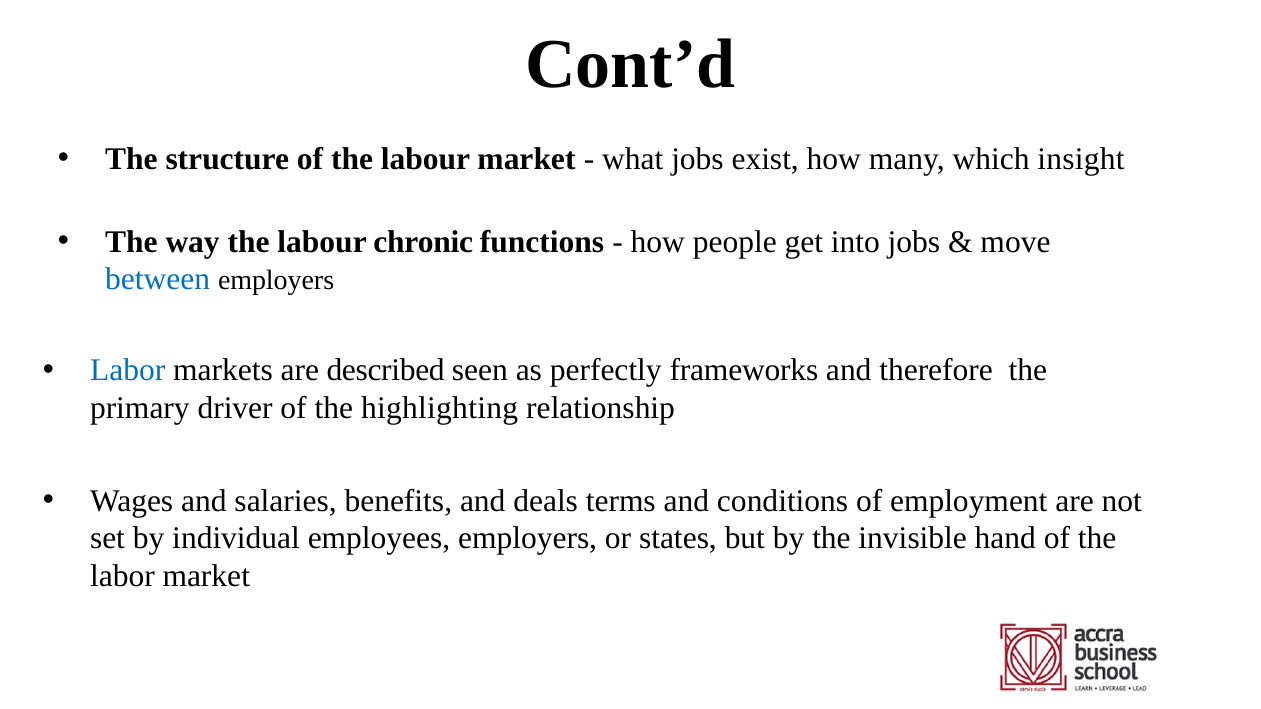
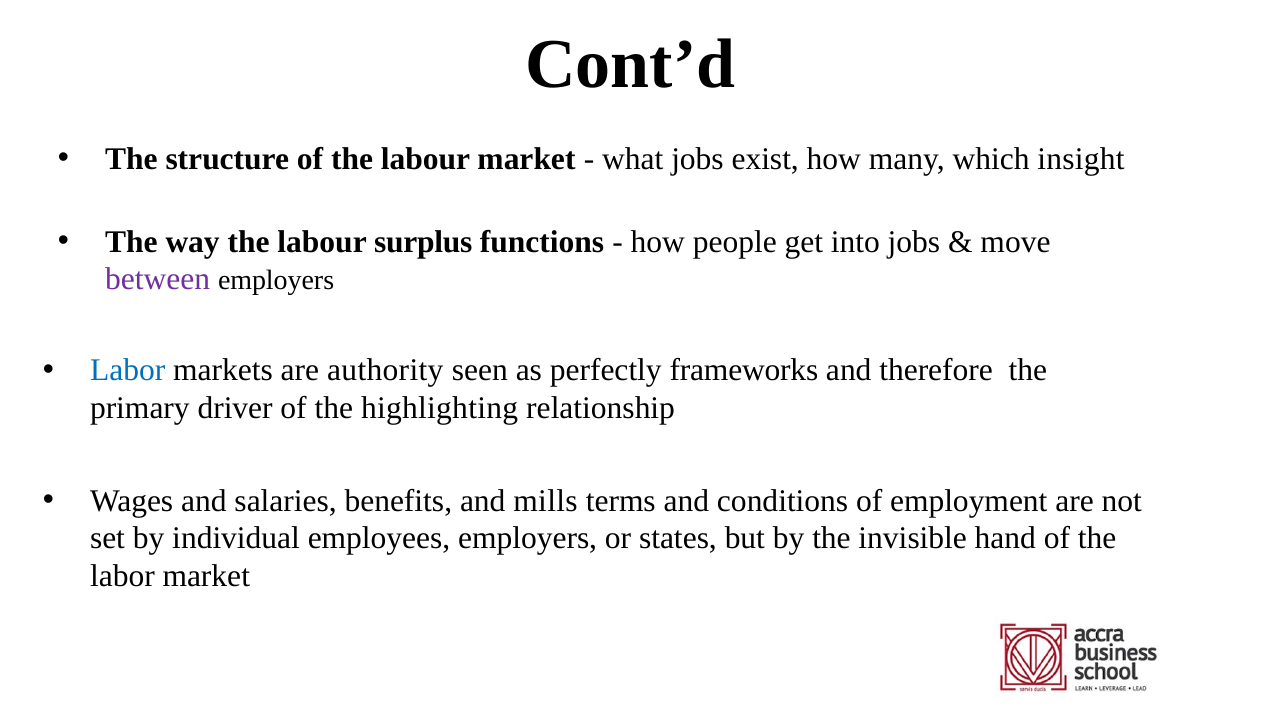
chronic: chronic -> surplus (423, 242)
between colour: blue -> purple (158, 280)
described: described -> authority (385, 371)
deals: deals -> mills (546, 501)
